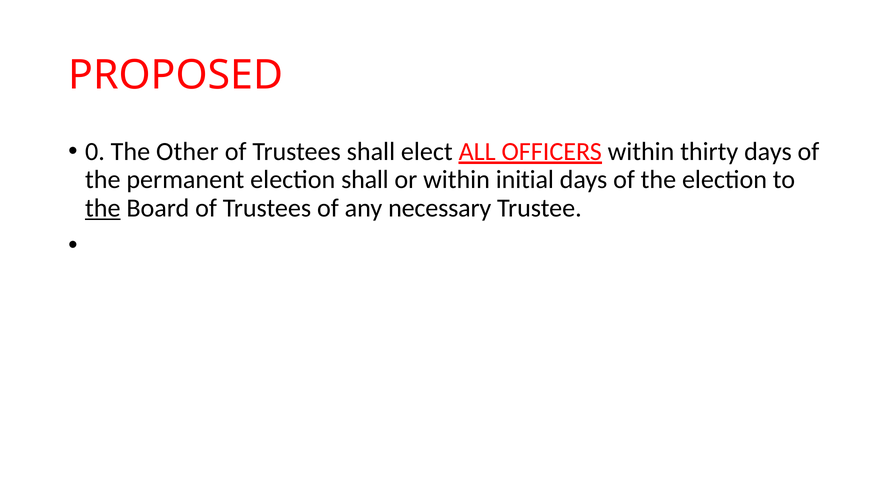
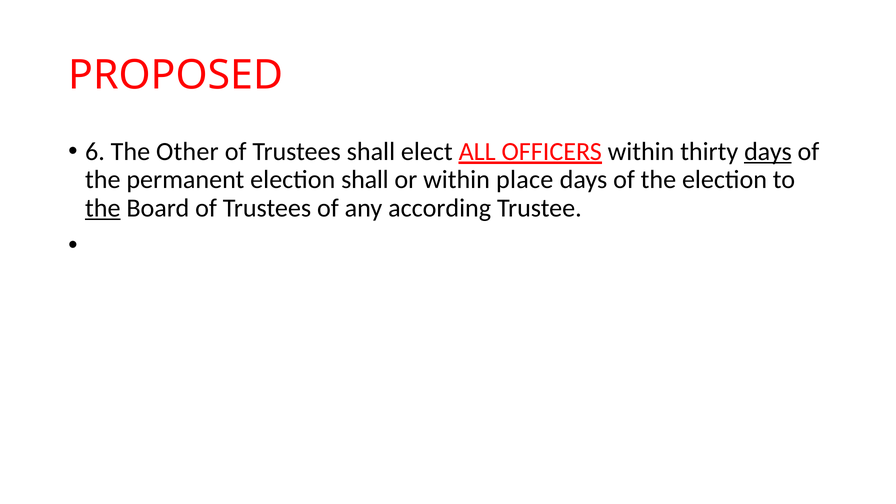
0: 0 -> 6 (95, 151)
days underline: none -> present (768, 151)
initial: initial -> place (525, 180)
necessary: necessary -> according (440, 208)
